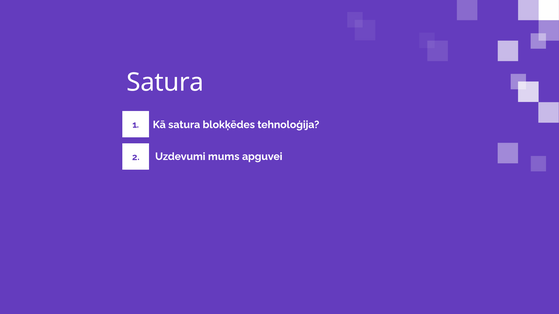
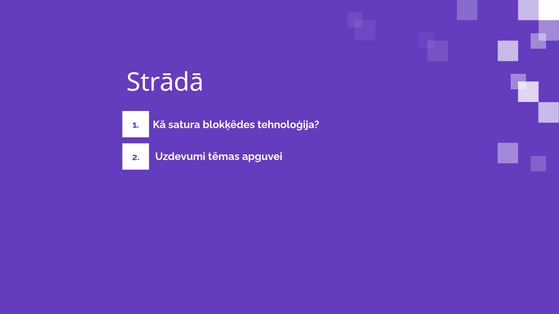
Satura: Satura -> Strādā (165, 82)
mums: mums -> tēmas (224, 157)
